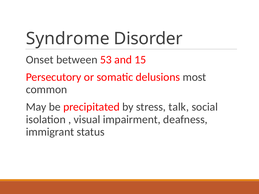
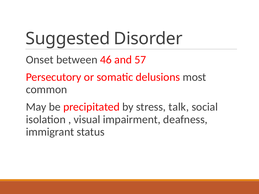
Syndrome: Syndrome -> Suggested (68, 39)
53: 53 -> 46 (106, 60)
15: 15 -> 57 (140, 60)
